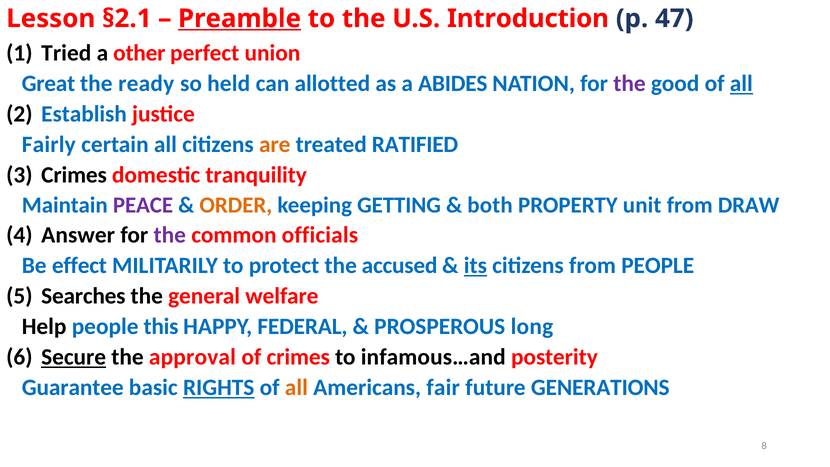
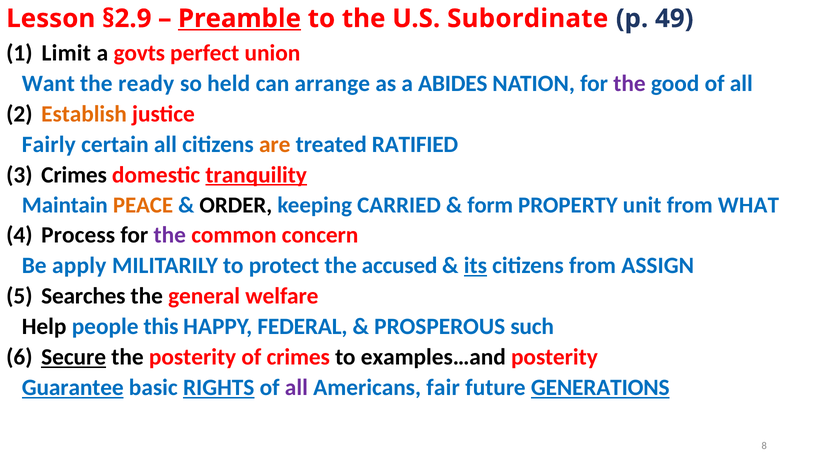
§2.1: §2.1 -> §2.9 (127, 19)
Introduction: Introduction -> Subordinate (528, 19)
47: 47 -> 49 (674, 19)
Tried: Tried -> Limit (66, 53)
other: other -> govts (139, 53)
Great: Great -> Want (48, 84)
allotted: allotted -> arrange (332, 84)
all underline: present -> none (741, 84)
Establish colour: blue -> orange (84, 114)
tranquility underline: none -> present (256, 175)
PEACE colour: purple -> orange (143, 205)
ORDER colour: orange -> black (236, 205)
GETTING: GETTING -> CARRIED (399, 205)
both: both -> form (490, 205)
DRAW: DRAW -> WHAT (748, 205)
Answer: Answer -> Process (78, 235)
officials: officials -> concern (320, 235)
effect: effect -> apply (79, 266)
from PEOPLE: PEOPLE -> ASSIGN (658, 266)
long: long -> such (532, 327)
the approval: approval -> posterity (193, 357)
infamous…and: infamous…and -> examples…and (433, 357)
Guarantee underline: none -> present (73, 387)
all colour: orange -> purple (296, 387)
GENERATIONS underline: none -> present (600, 387)
